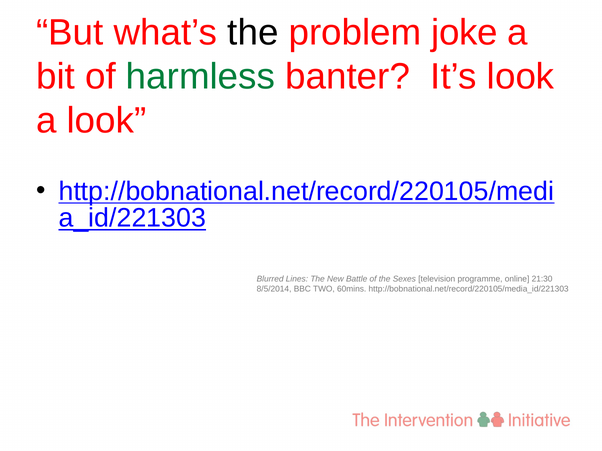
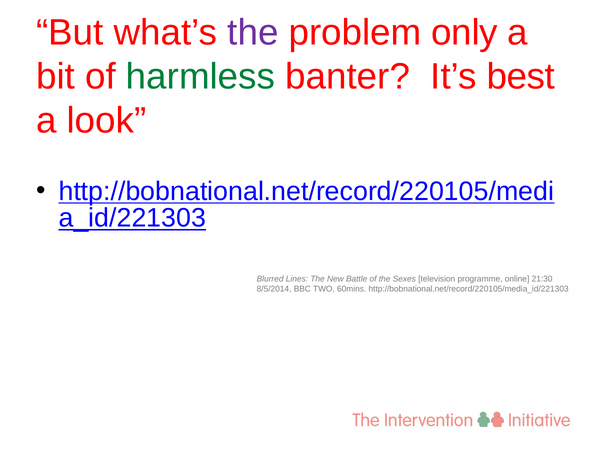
the colour: black -> purple (253, 33)
joke: joke -> only (465, 33)
It’s look: look -> best (521, 77)
